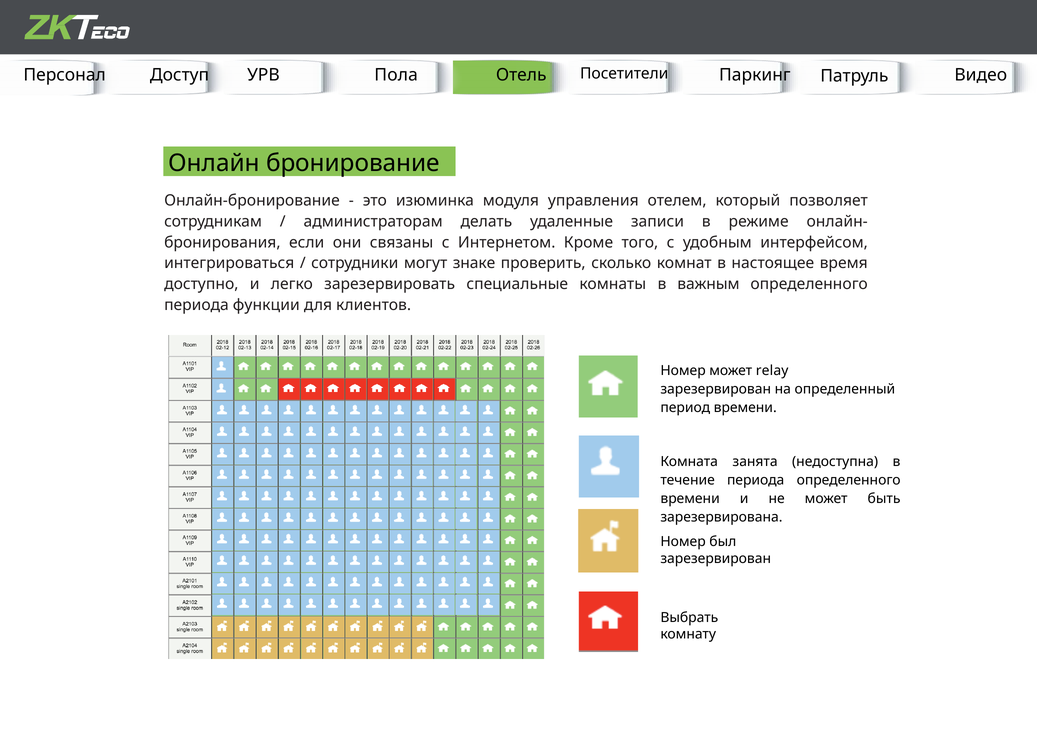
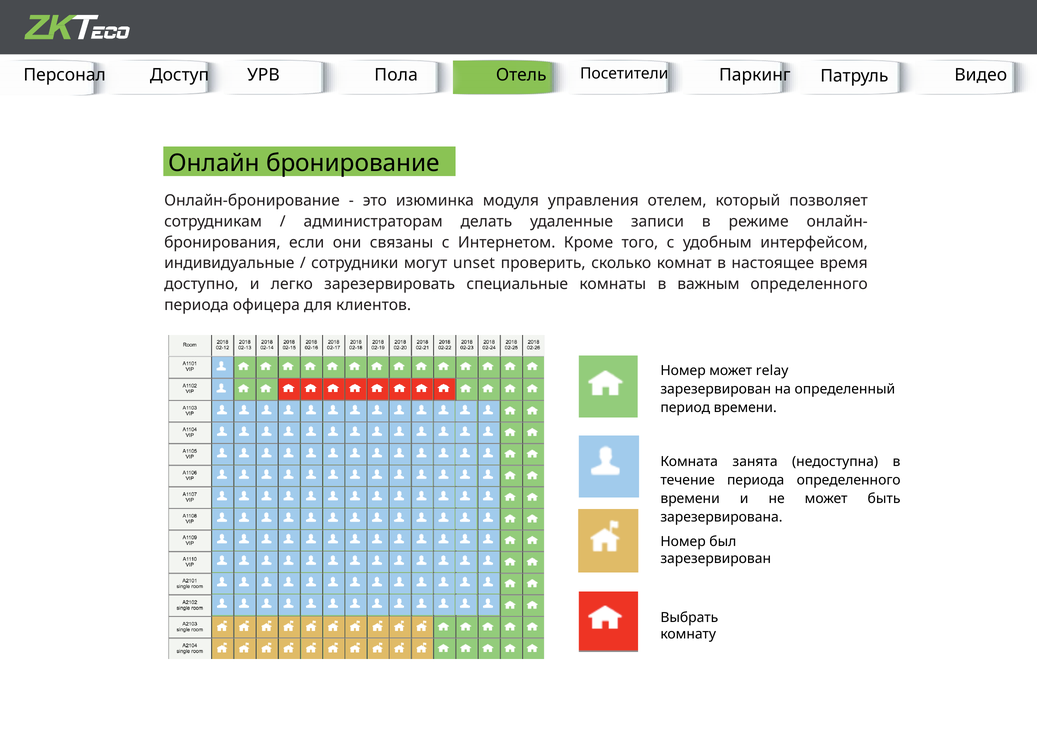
интегрироваться: интегрироваться -> индивидуальные (229, 263)
знаке: знаке -> unset (474, 263)
функции: функции -> офицера (266, 305)
